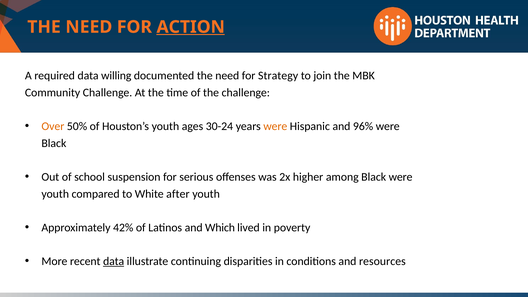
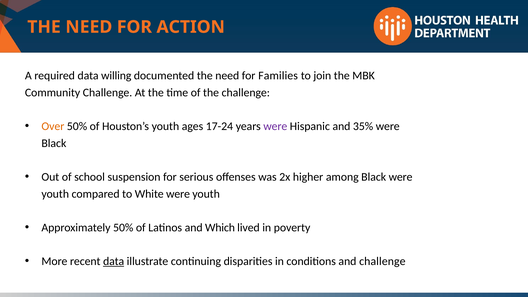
ACTION underline: present -> none (191, 27)
Strategy: Strategy -> Families (278, 76)
30-24: 30-24 -> 17-24 (219, 126)
were colour: orange -> purple (275, 126)
96%: 96% -> 35% (363, 126)
White after: after -> were (178, 194)
Approximately 42%: 42% -> 50% (123, 228)
and resources: resources -> challenge (382, 261)
